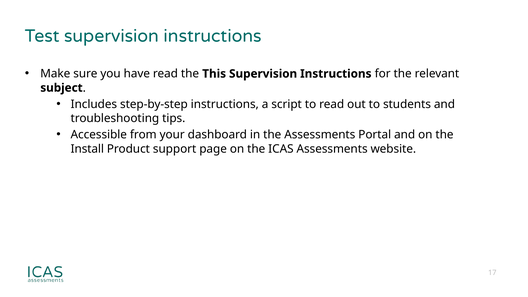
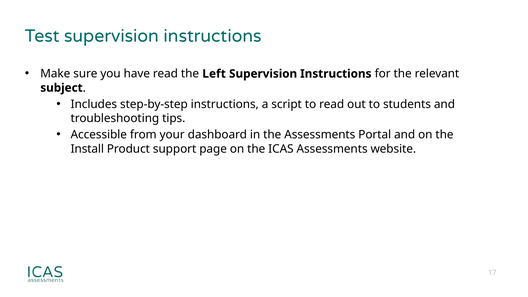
This: This -> Left (214, 74)
